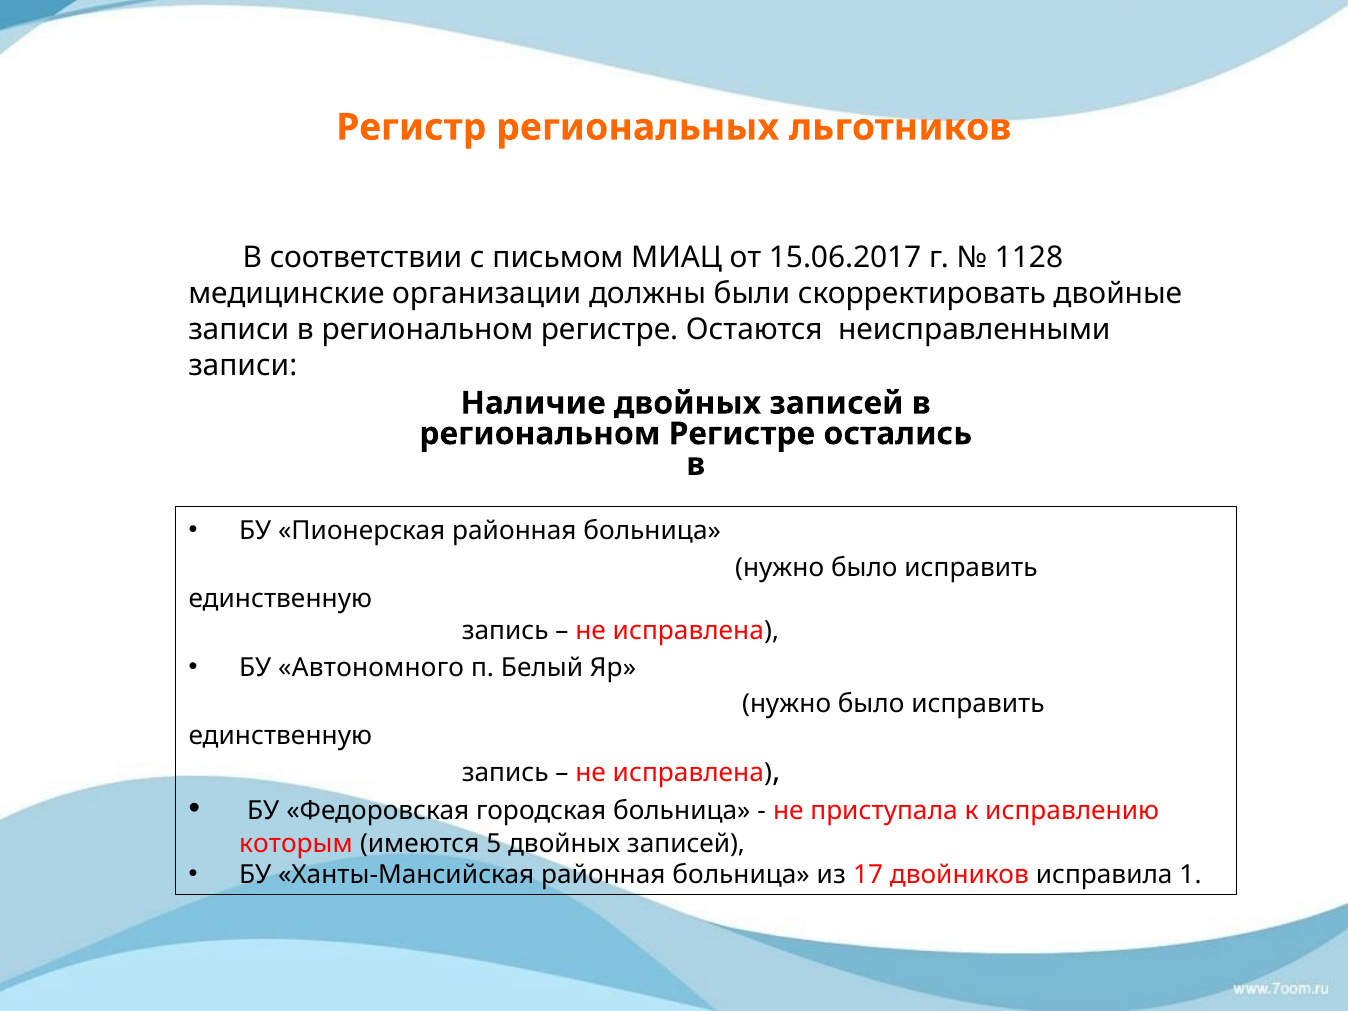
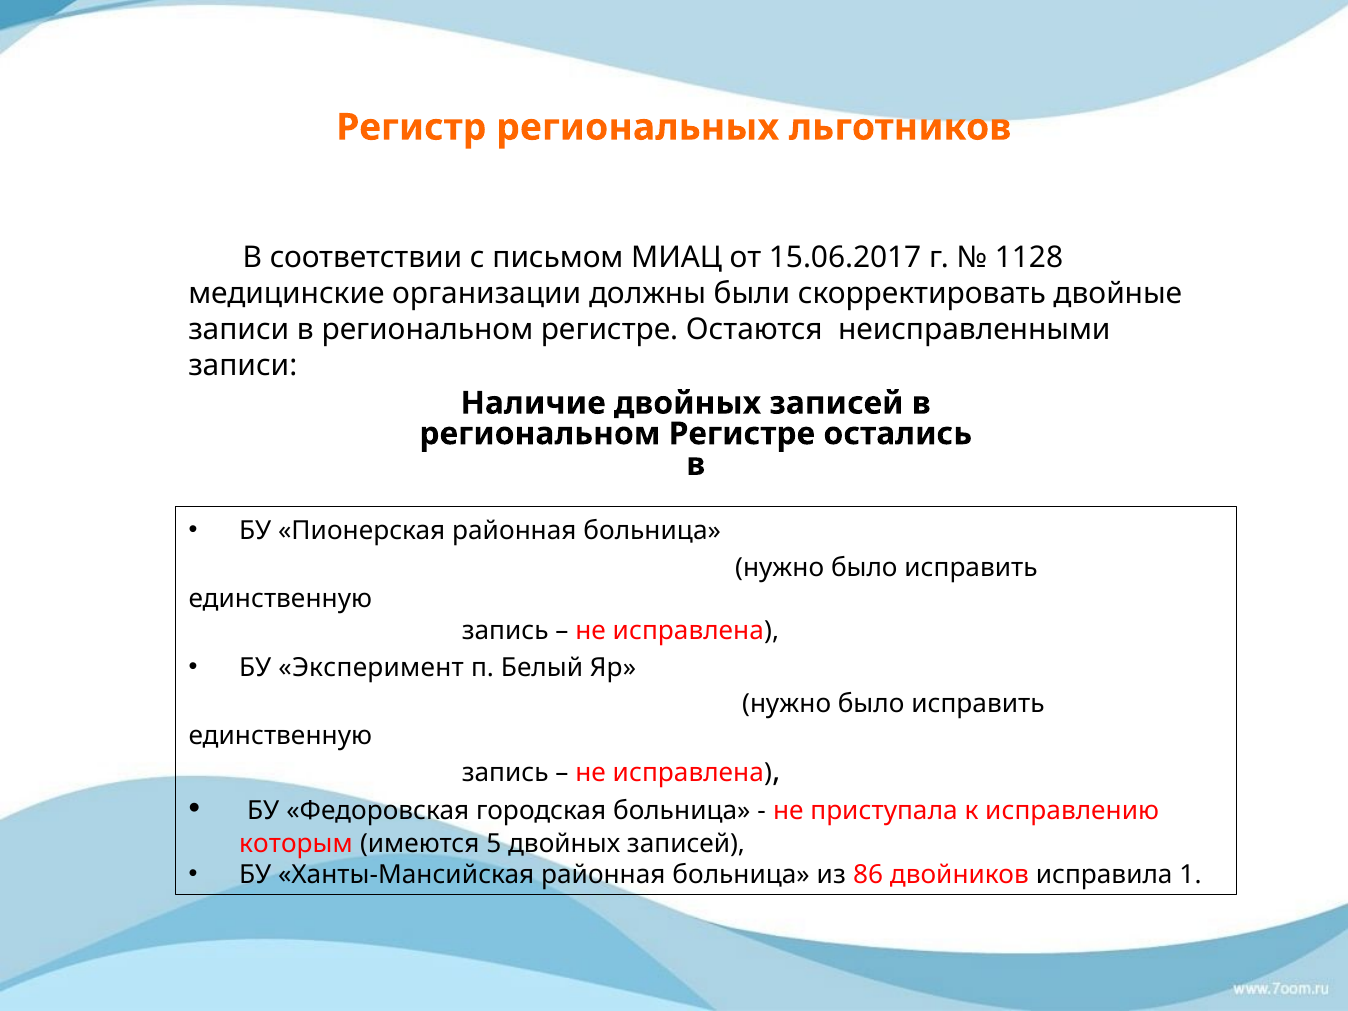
Автономного: Автономного -> Эксперимент (371, 667)
17: 17 -> 86 (868, 875)
